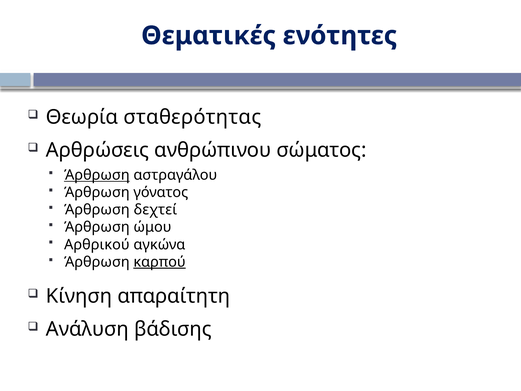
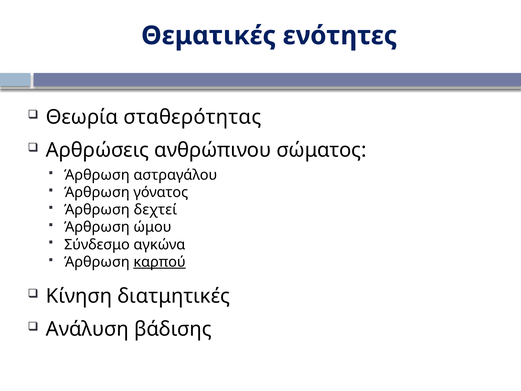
Άρθρωση underline: present -> none (97, 175)
Αρθρικού: Αρθρικού -> Σύνδεσμο (97, 244)
απαραίτητη: απαραίτητη -> διατμητικές (174, 296)
